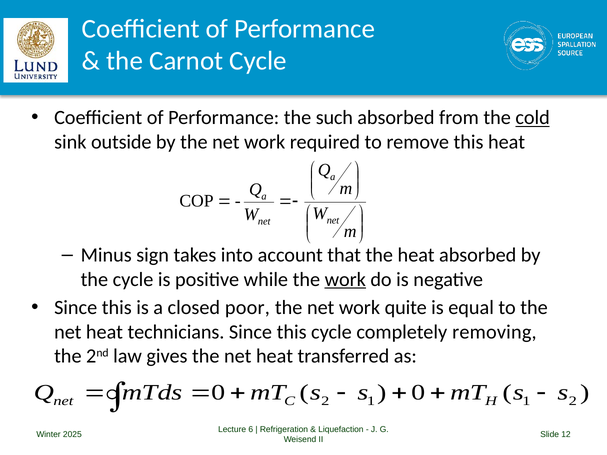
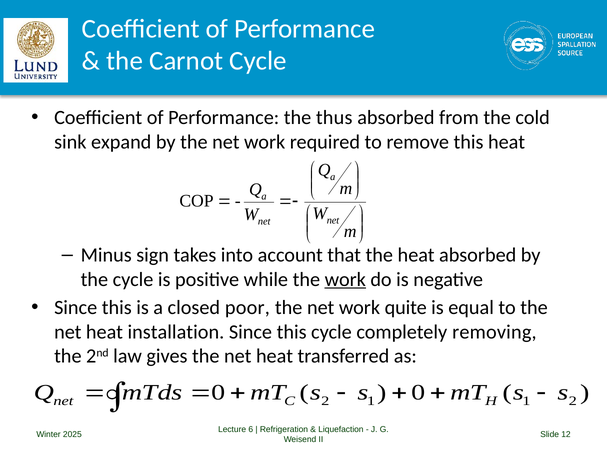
such: such -> thus (334, 118)
cold underline: present -> none (533, 118)
outside: outside -> expand (121, 142)
technicians: technicians -> installation (176, 332)
